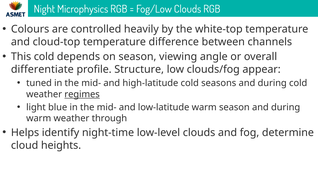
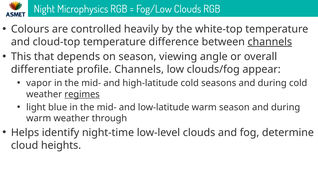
channels underline: none -> present (270, 42)
This cold: cold -> that (44, 57)
profile Structure: Structure -> Channels (139, 69)
tuned: tuned -> vapor (39, 83)
